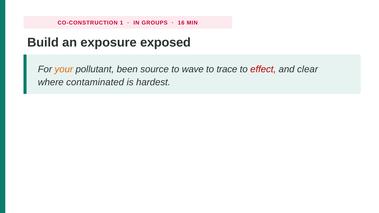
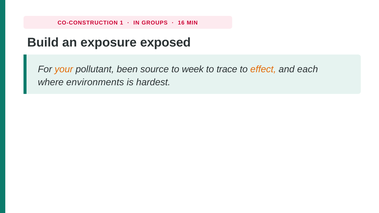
wave: wave -> week (193, 69)
effect colour: red -> orange (263, 69)
clear: clear -> each (308, 69)
contaminated: contaminated -> environments (95, 82)
